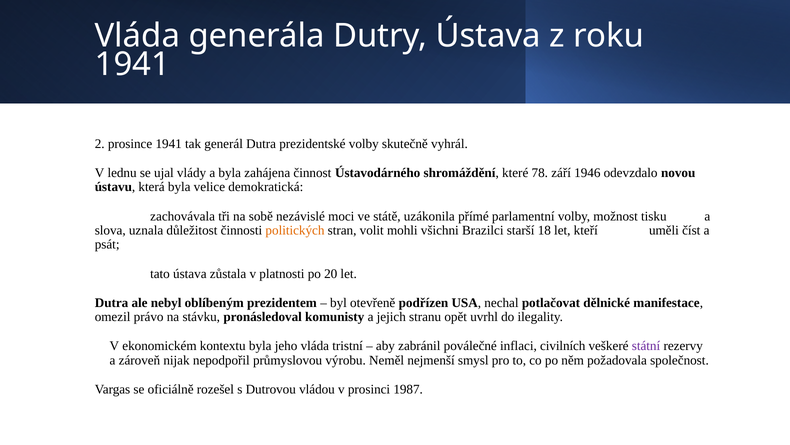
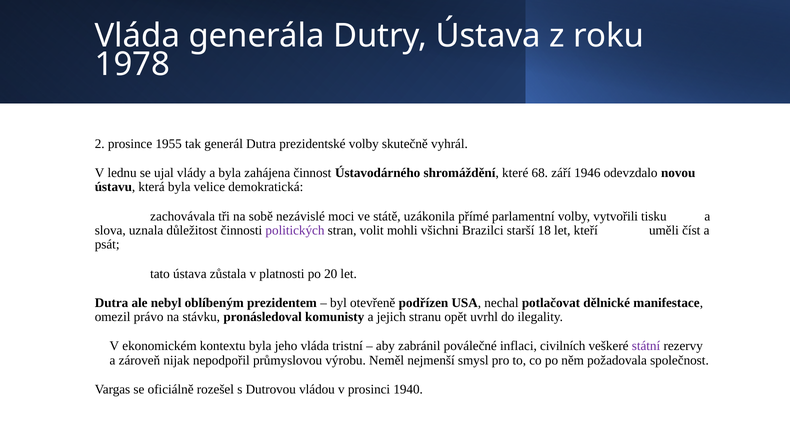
1941: 1941 -> 1978 (132, 64)
prosince 1941: 1941 -> 1955 (169, 144)
78: 78 -> 68 (540, 173)
možnost: možnost -> vytvořili (616, 216)
politických colour: orange -> purple (295, 230)
1987: 1987 -> 1940 (408, 389)
